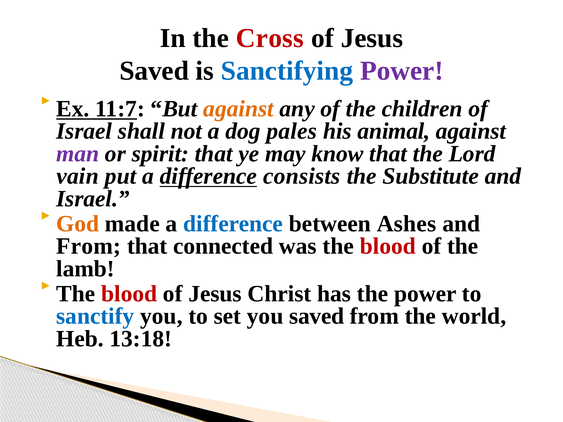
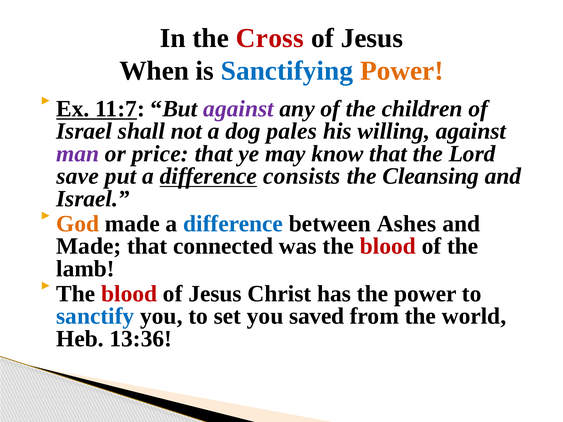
Saved: Saved -> When (154, 71)
Power colour: purple -> orange (402, 71)
against colour: orange -> purple (239, 109)
animal: animal -> willing (394, 131)
spirit: spirit -> price (160, 154)
vain: vain -> save (78, 176)
Substitute: Substitute -> Cleansing (431, 176)
From: From -> Made (89, 246)
13:18: 13:18 -> 13:36 (141, 339)
